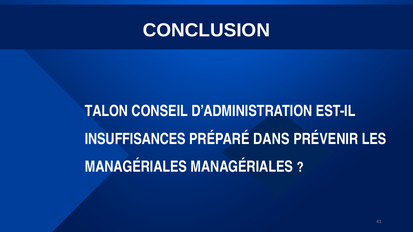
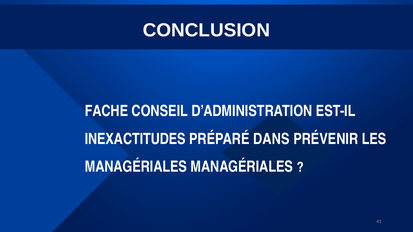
TALON: TALON -> FACHE (106, 111)
INSUFFISANCES: INSUFFISANCES -> INEXACTITUDES (135, 139)
